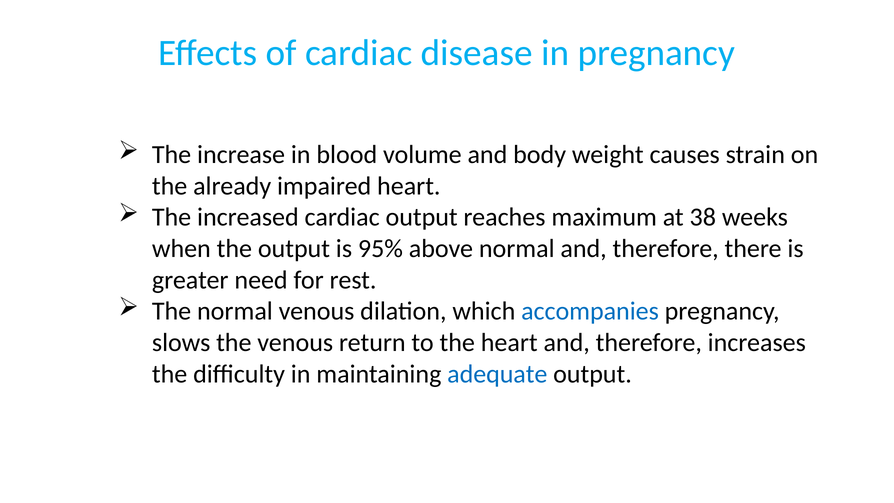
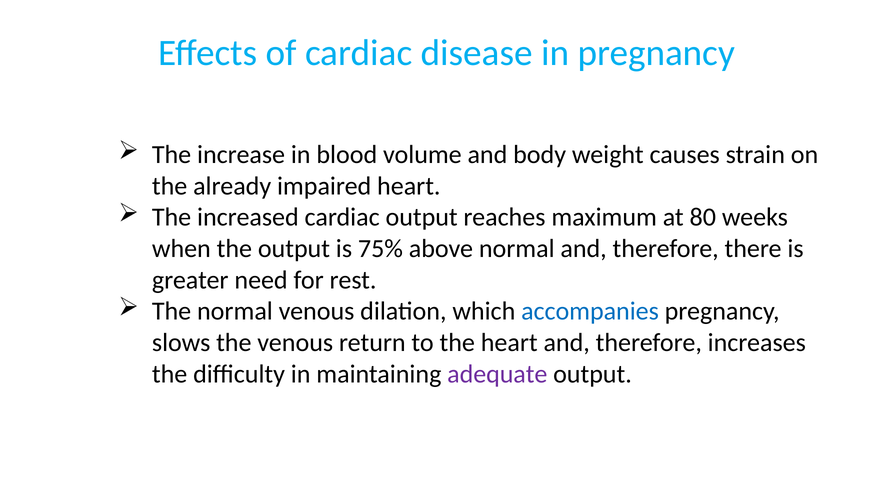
38: 38 -> 80 (703, 217)
95%: 95% -> 75% (380, 249)
adequate colour: blue -> purple (497, 374)
